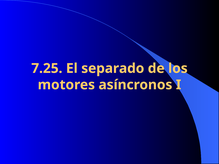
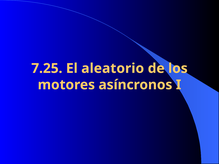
separado: separado -> aleatorio (113, 68)
